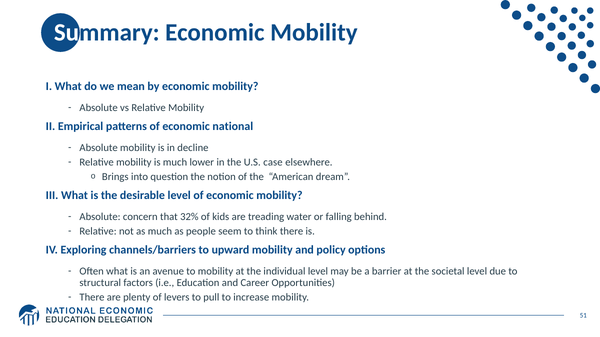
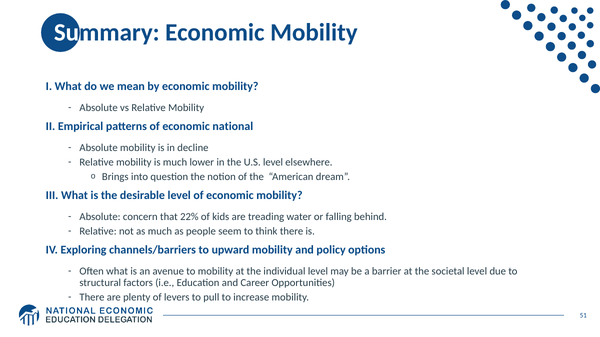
U.S case: case -> level (273, 163)
32%: 32% -> 22% (189, 217)
